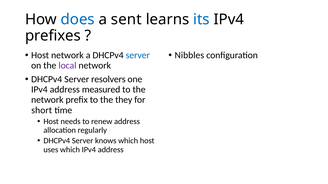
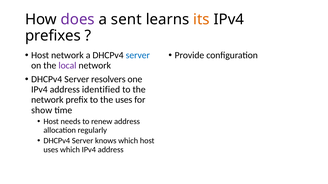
does colour: blue -> purple (78, 19)
its colour: blue -> orange (201, 19)
Nibbles: Nibbles -> Provide (189, 55)
measured: measured -> identified (101, 90)
the they: they -> uses (124, 100)
short: short -> show (42, 110)
